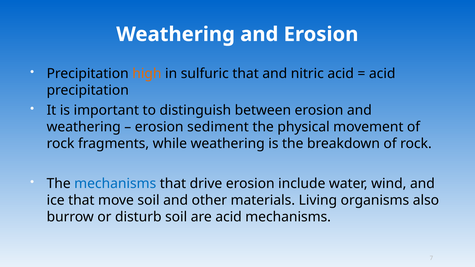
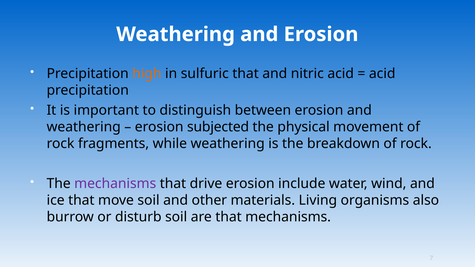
sediment: sediment -> subjected (218, 127)
mechanisms colour: blue -> purple (115, 184)
are acid: acid -> that (229, 217)
